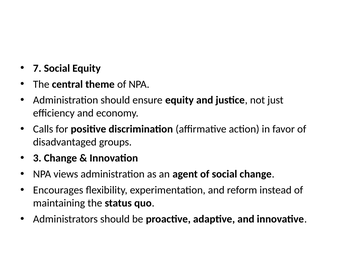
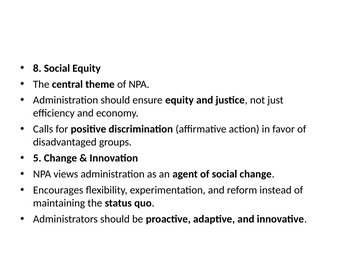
7: 7 -> 8 (37, 68)
3: 3 -> 5 (37, 158)
